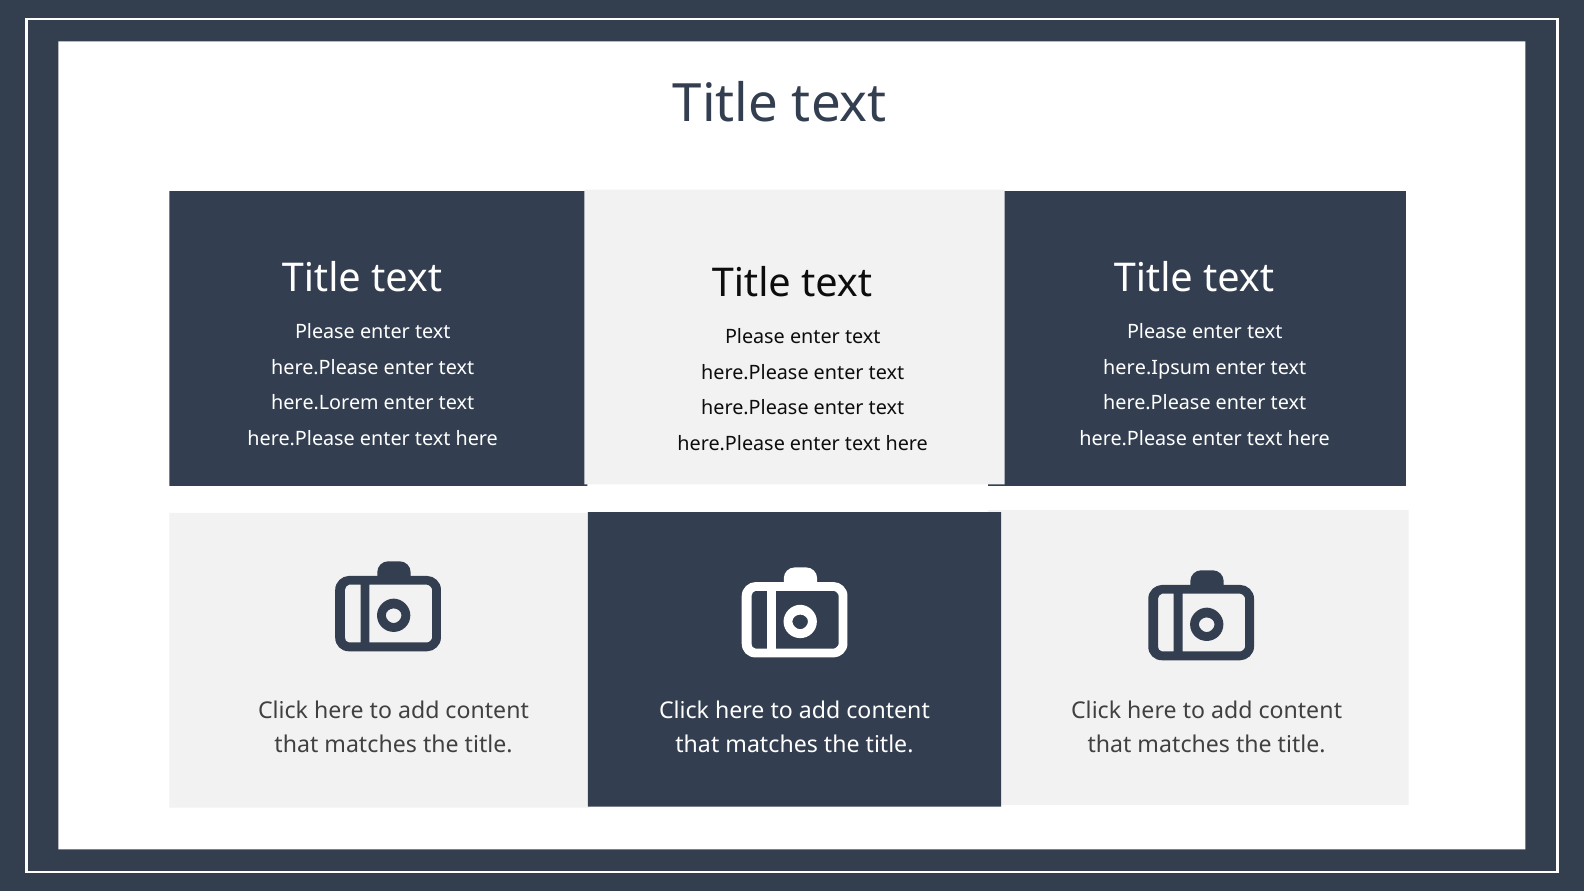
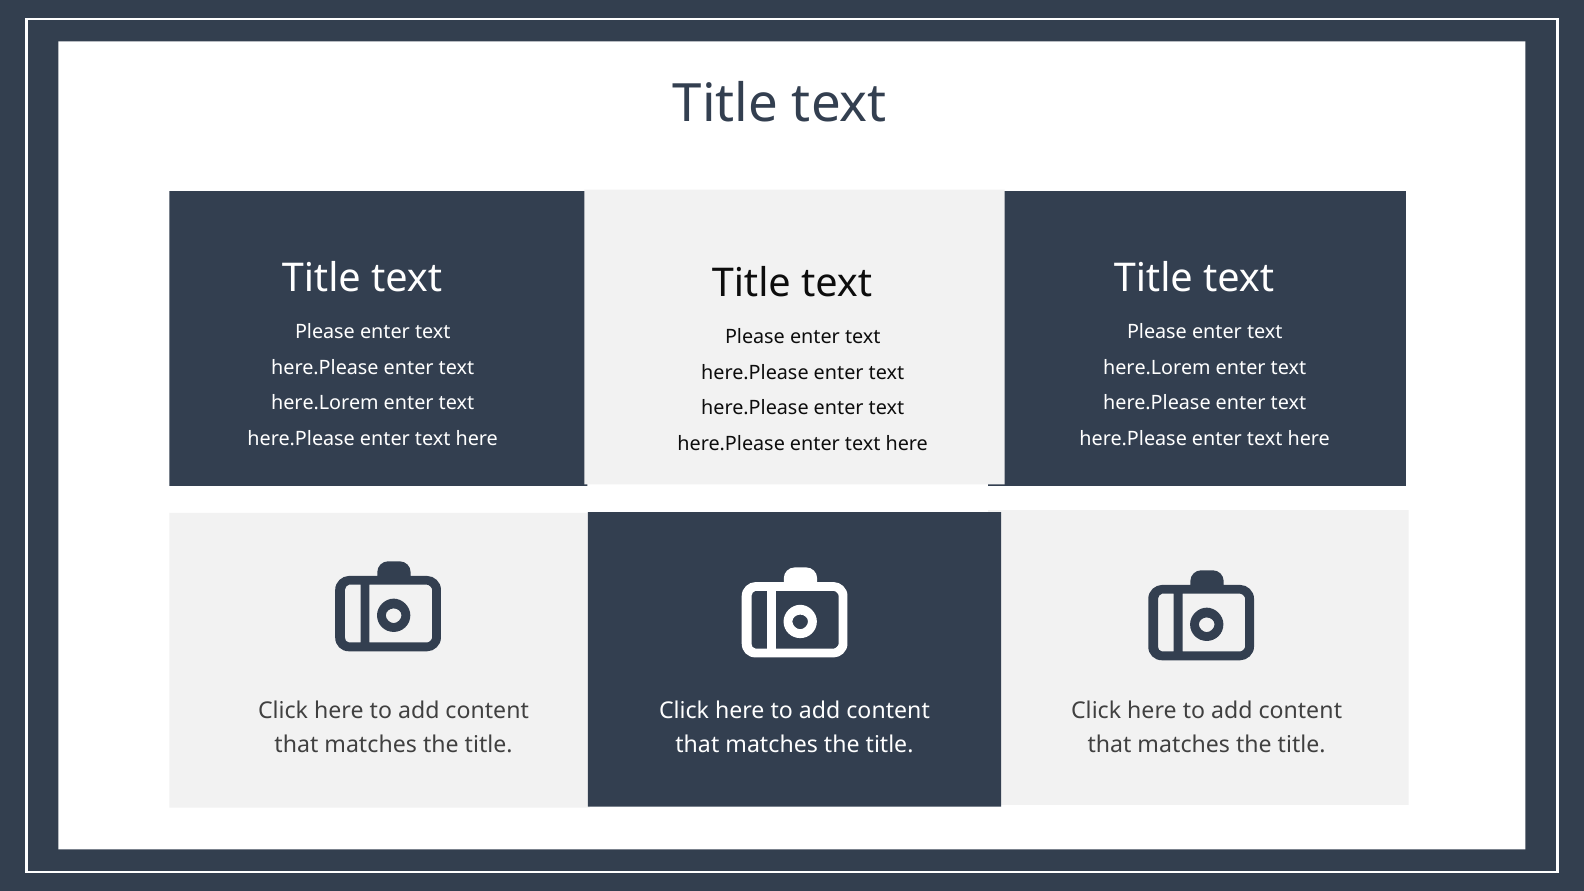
here.Ipsum: here.Ipsum -> here.Lorem (1157, 368)
